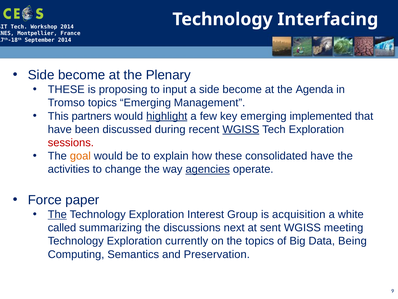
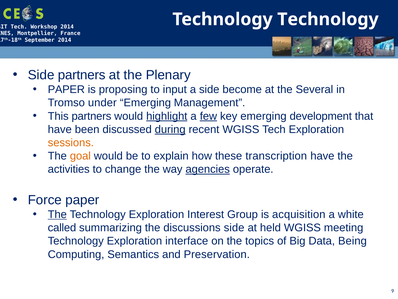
Technology Interfacing: Interfacing -> Technology (328, 19)
become: become -> partners (82, 75)
THESE: THESE -> PAPER (66, 89)
Agenda: Agenda -> Several (314, 89)
Tromso topics: topics -> under (102, 103)
few underline: none -> present (208, 116)
implemented: implemented -> development (321, 116)
during underline: none -> present (170, 129)
WGISS underline: present -> none (241, 129)
sessions colour: red -> orange (71, 142)
consolidated: consolidated -> transcription (276, 156)
discussions next: next -> side (234, 227)
sent: sent -> held (270, 227)
currently: currently -> interface (187, 241)
